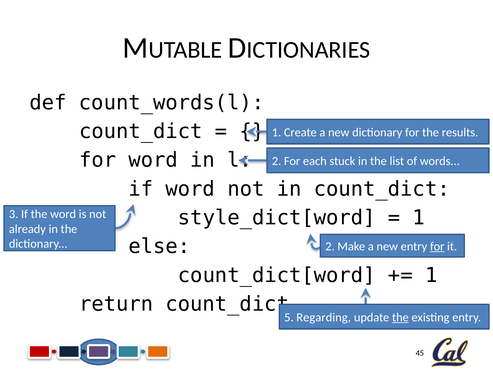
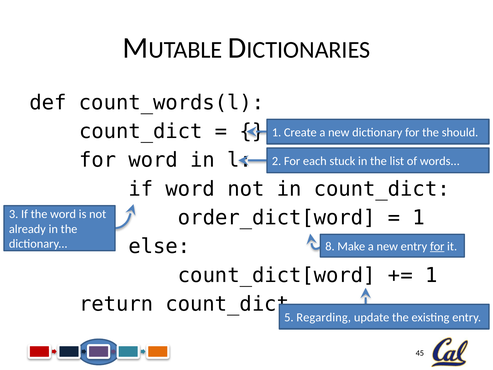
results: results -> should (460, 132)
style_dict[word: style_dict[word -> order_dict[word (277, 218)
dictionary 2: 2 -> 8 (330, 246)
the underline: present -> none (400, 317)
